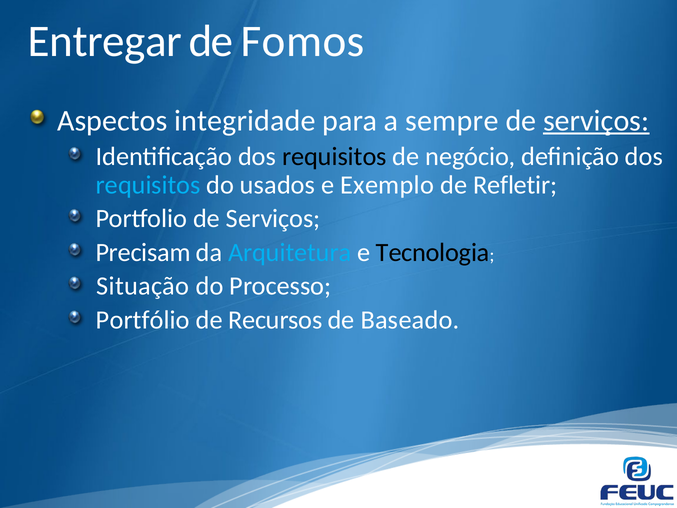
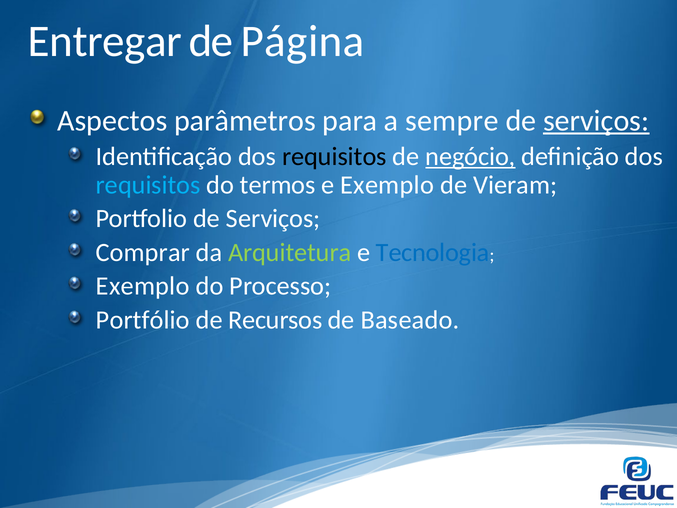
Fomos: Fomos -> Página (303, 41)
integridade: integridade -> parâmetros (245, 121)
negócio underline: none -> present (470, 156)
usados: usados -> termos (278, 185)
Refletir: Refletir -> Vieram (515, 185)
Precisam: Precisam -> Comprar (143, 252)
Arquitetura colour: light blue -> light green (290, 252)
Tecnologia colour: black -> blue (433, 252)
Situação: Situação -> Exemplo (143, 286)
